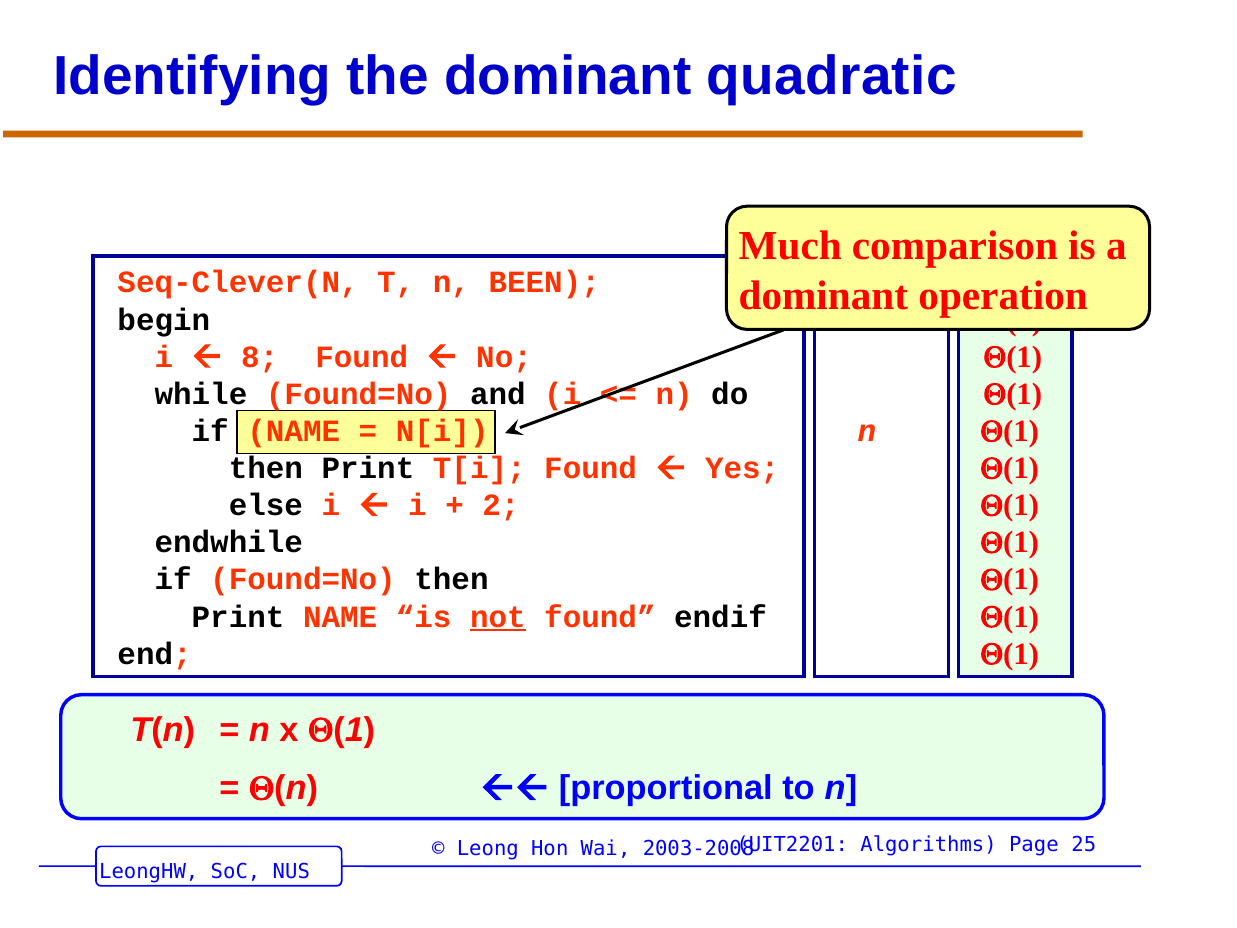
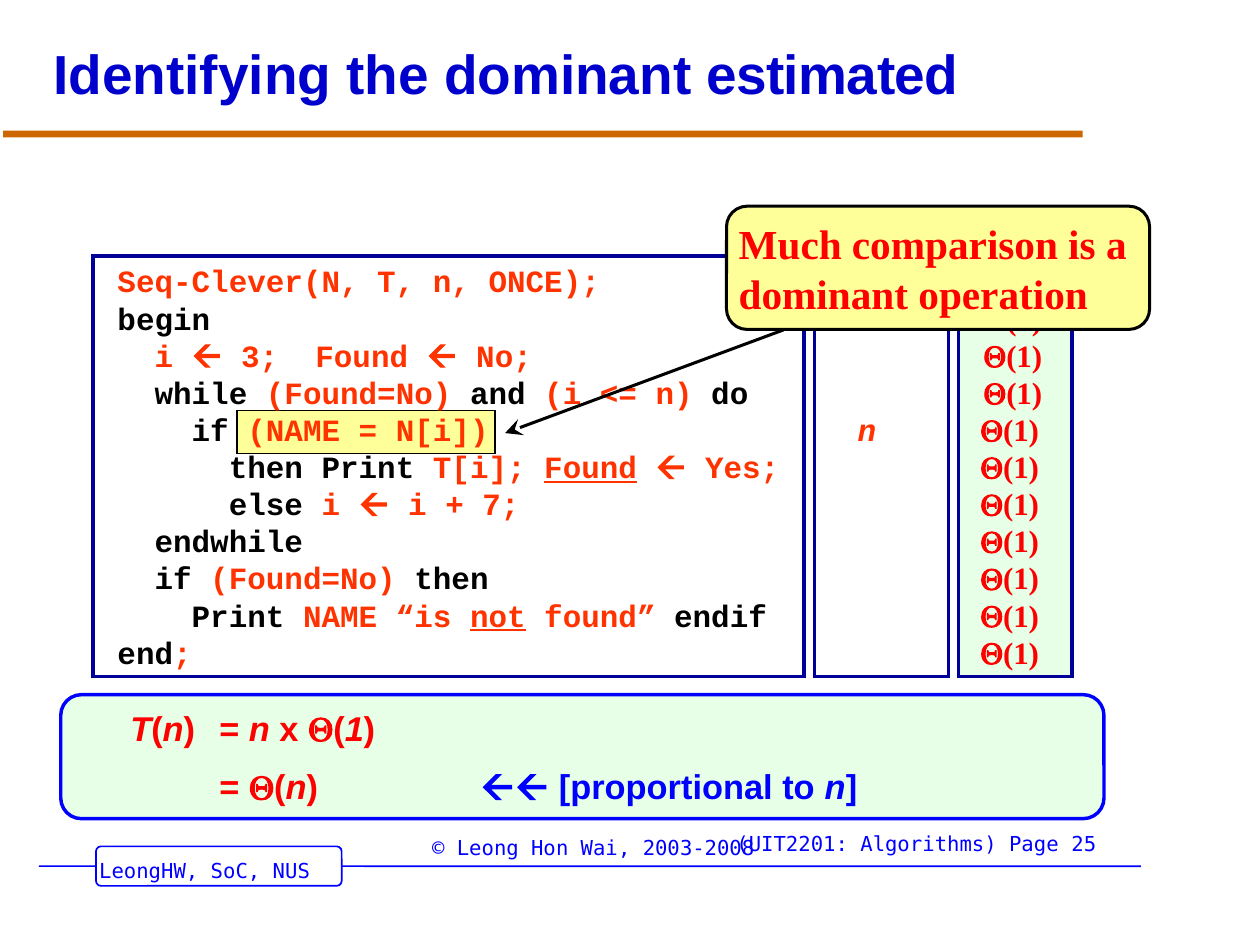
quadratic: quadratic -> estimated (832, 77)
BEEN: BEEN -> ONCE (544, 283)
8: 8 -> 3 (260, 357)
Found underline: none -> present (591, 468)
2: 2 -> 7 (501, 505)
